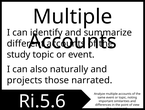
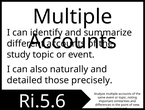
projects: projects -> detailed (25, 81)
narrated: narrated -> precisely (92, 81)
